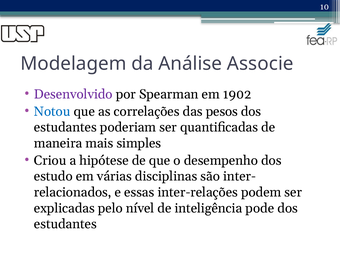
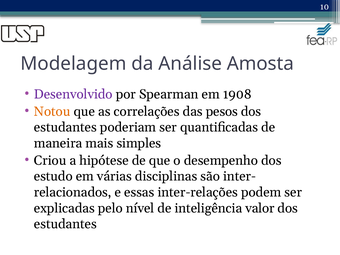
Associe: Associe -> Amosta (260, 64)
1902: 1902 -> 1908 (237, 94)
Notou colour: blue -> orange (52, 111)
pode: pode -> valor (260, 208)
